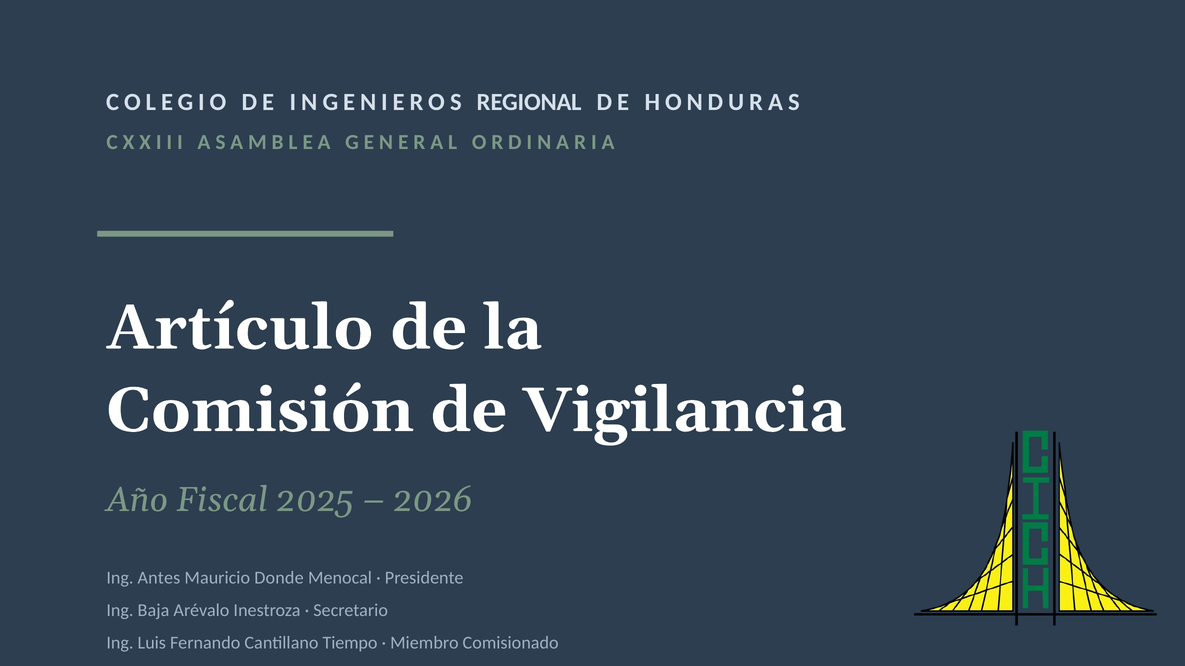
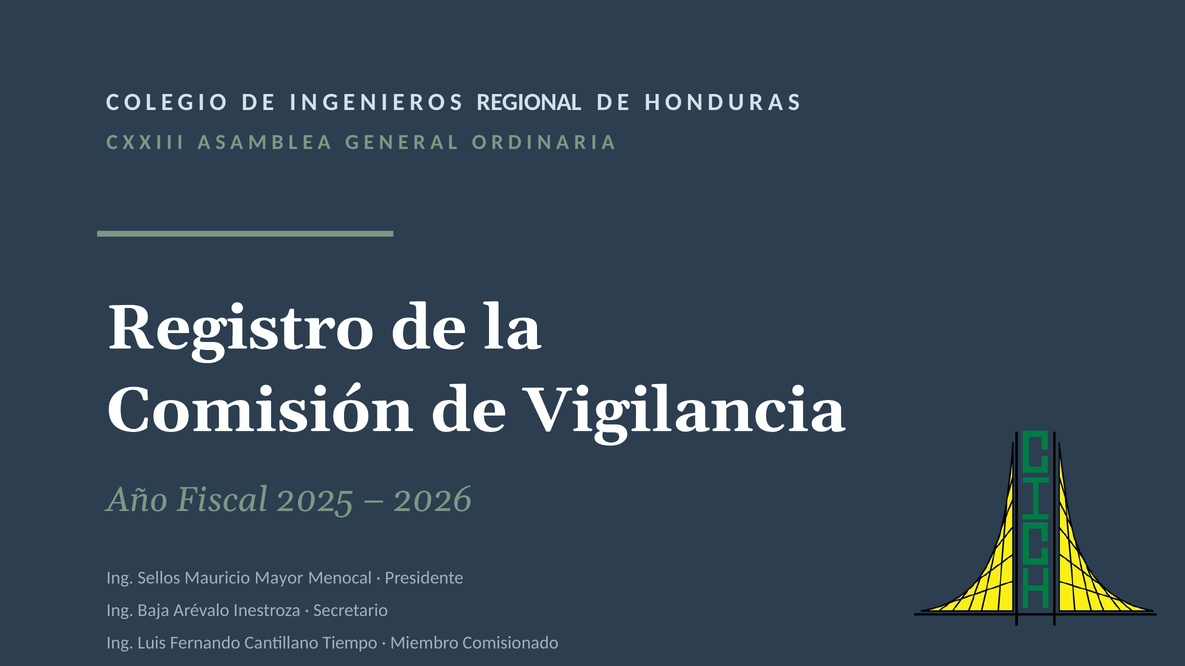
Artículo: Artículo -> Registro (240, 328)
Antes: Antes -> Sellos (159, 578)
Donde: Donde -> Mayor (279, 578)
